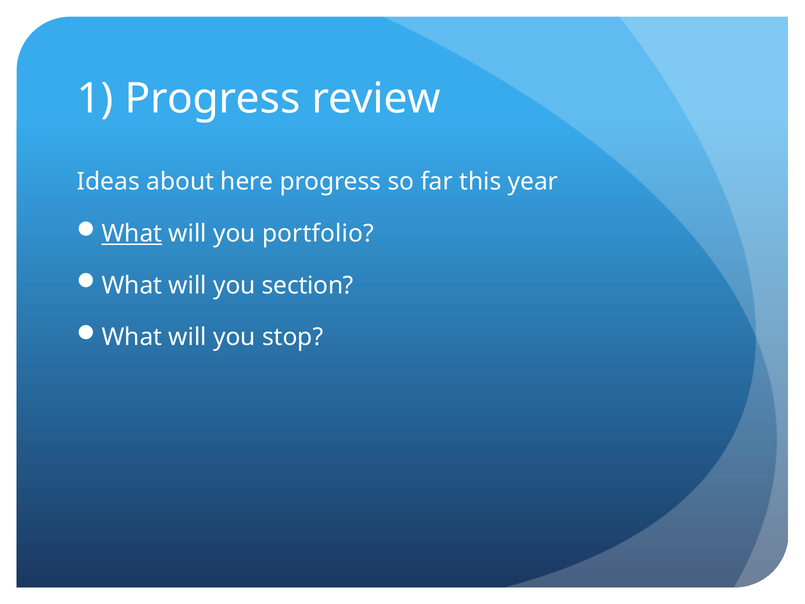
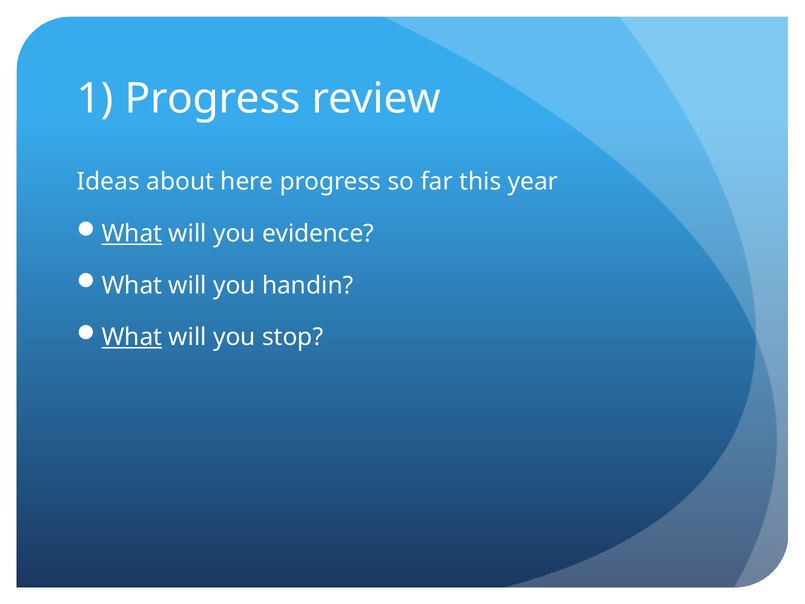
portfolio: portfolio -> evidence (318, 233)
section: section -> handin (308, 285)
What underline: none -> present (132, 337)
